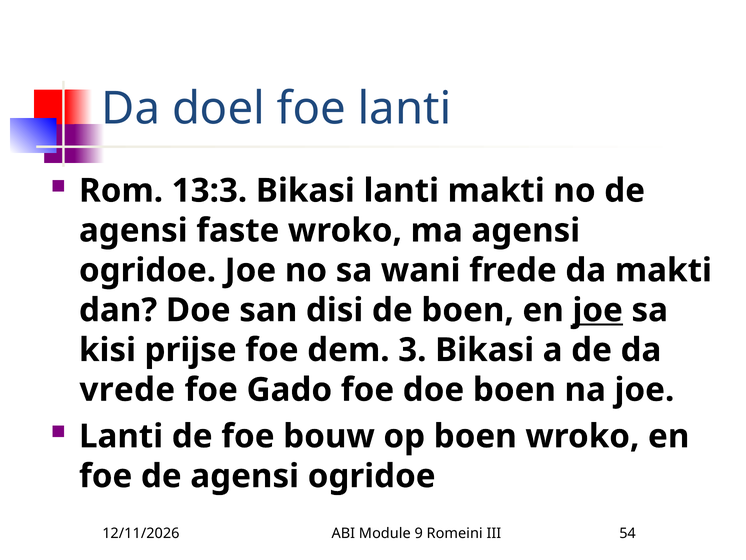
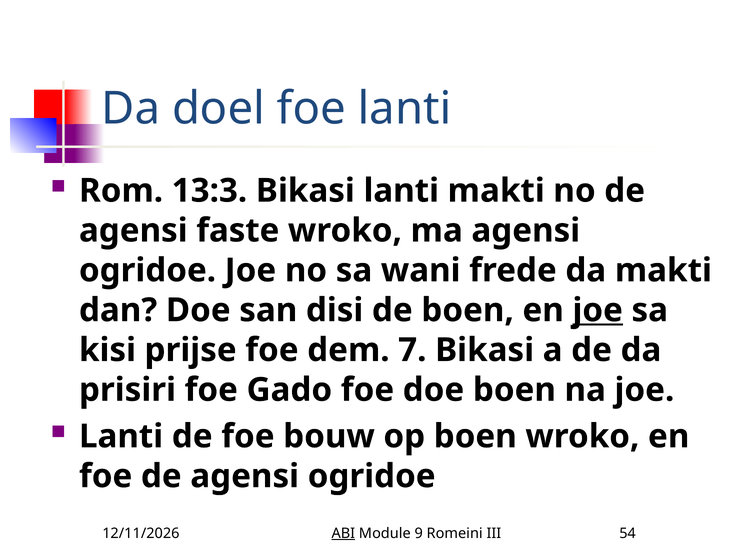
3: 3 -> 7 (412, 350)
vrede: vrede -> prisiri (127, 390)
ABI underline: none -> present (343, 533)
